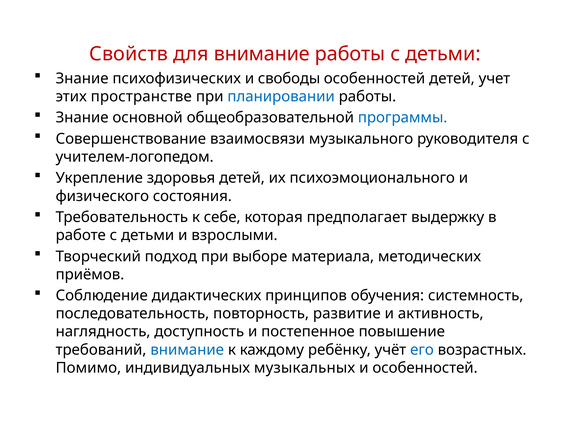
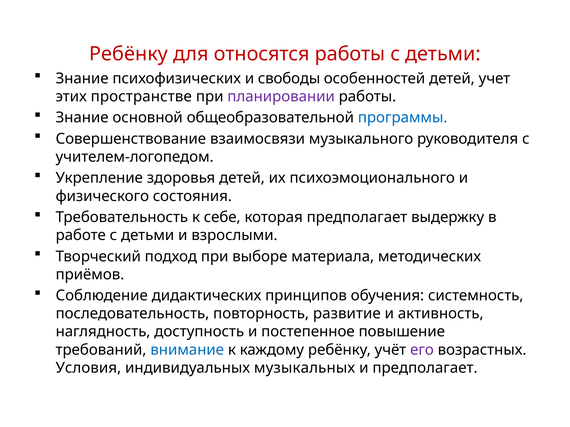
Свойств: Свойств -> Ребёнку (129, 54)
для внимание: внимание -> относятся (262, 54)
планировании colour: blue -> purple (281, 97)
его colour: blue -> purple (422, 350)
Помимо: Помимо -> Условия (88, 368)
и особенностей: особенностей -> предполагает (425, 368)
